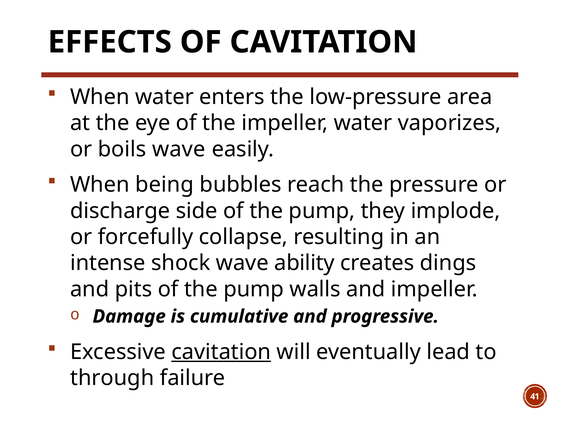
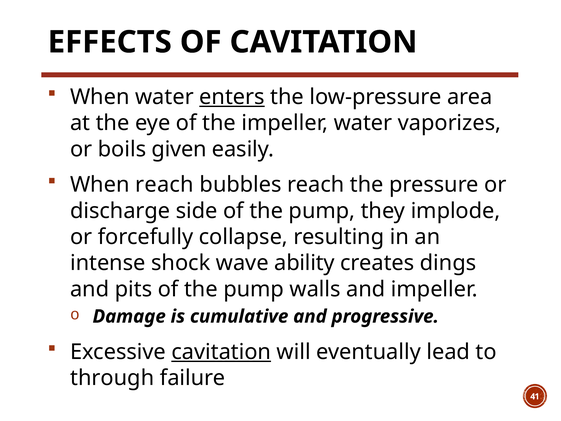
enters underline: none -> present (232, 97)
boils wave: wave -> given (179, 149)
When being: being -> reach (165, 185)
